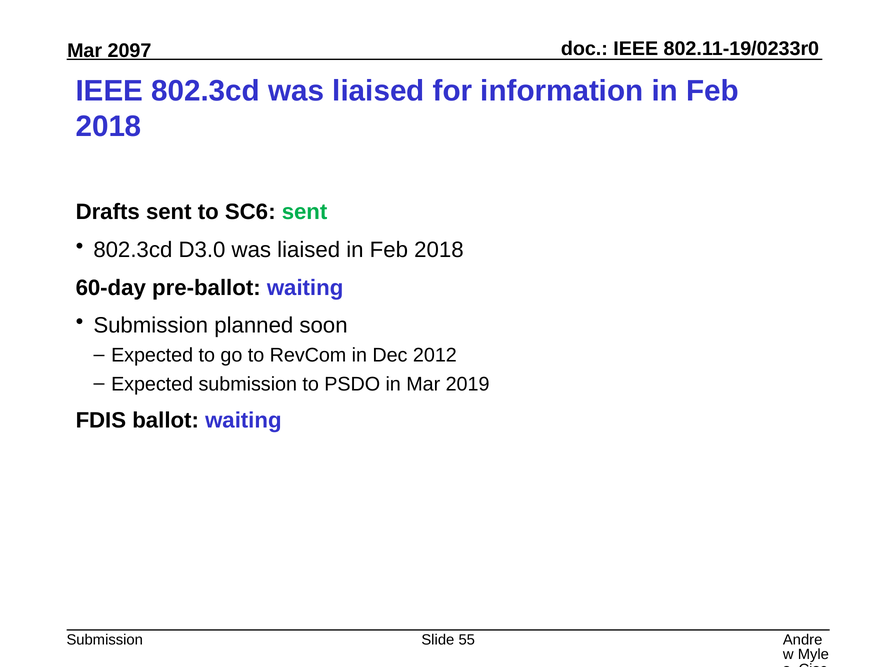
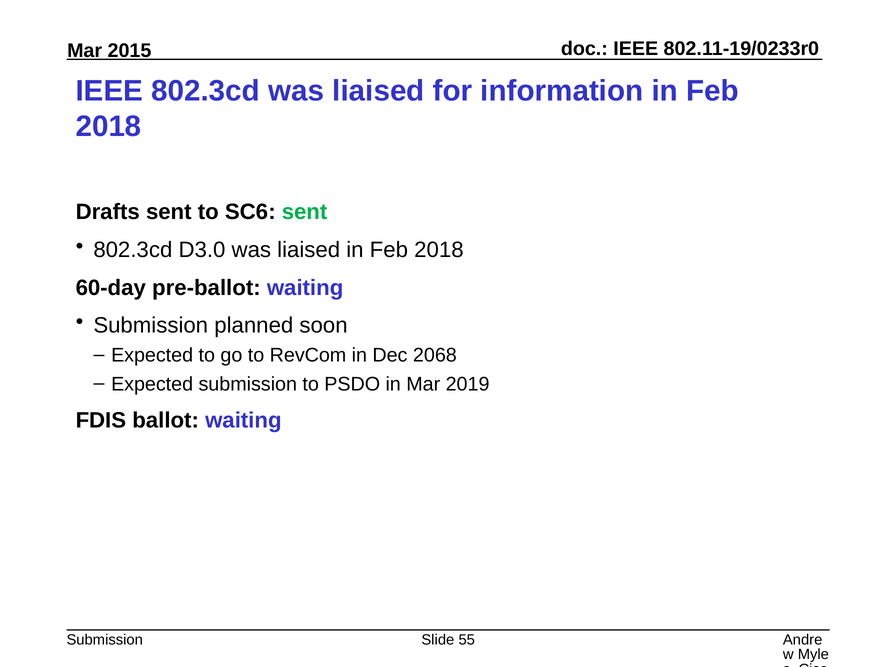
2097: 2097 -> 2015 (129, 51)
2012: 2012 -> 2068 (435, 355)
